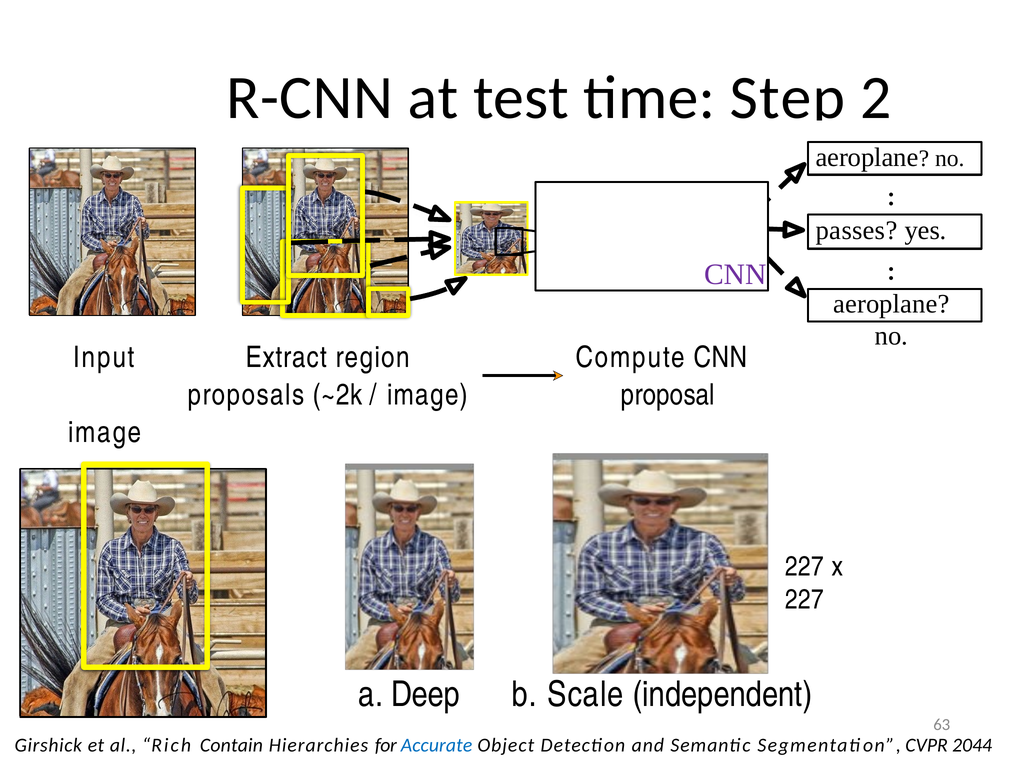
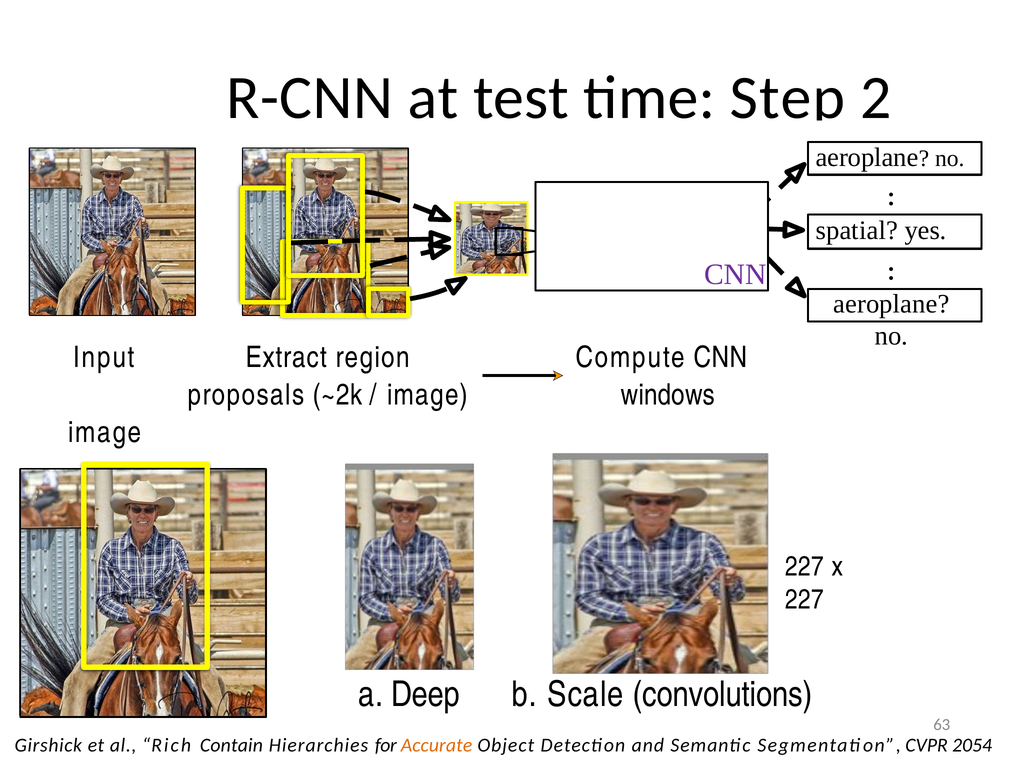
passes: passes -> spatial (857, 230)
proposal: proposal -> windows (668, 395)
independent: independent -> convolutions (723, 694)
Accurate colour: blue -> orange (437, 744)
2044: 2044 -> 2054 (972, 744)
